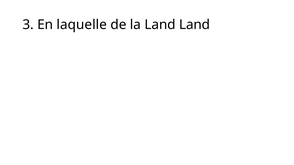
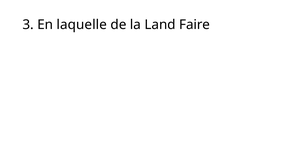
Land Land: Land -> Faire (195, 25)
